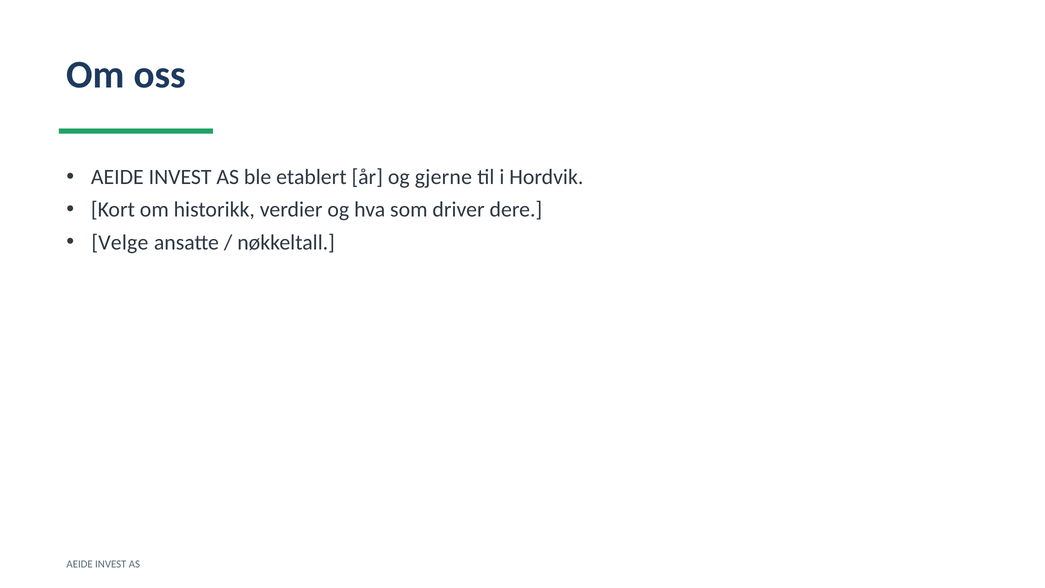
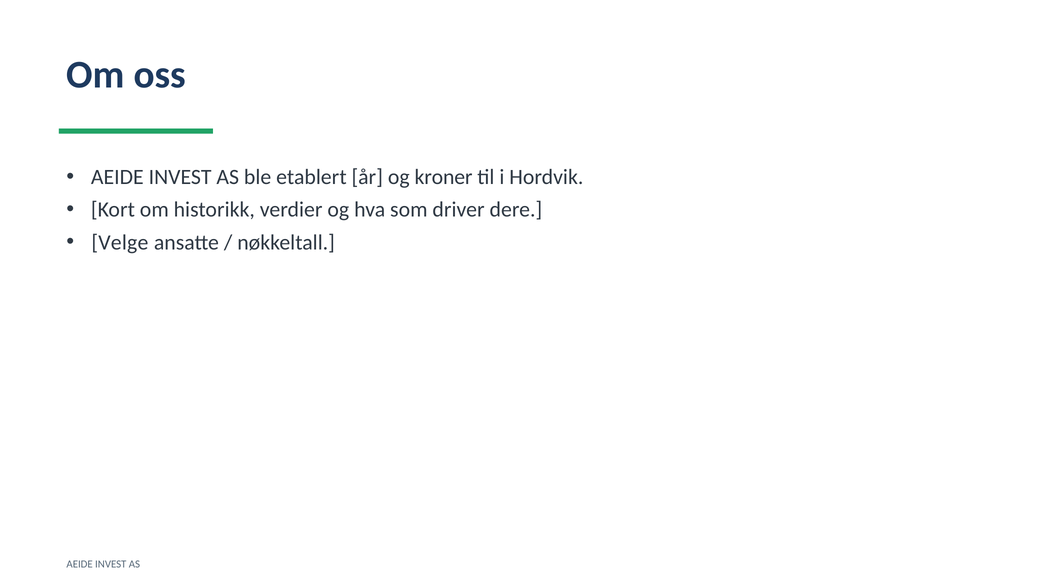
gjerne: gjerne -> kroner (444, 177)
